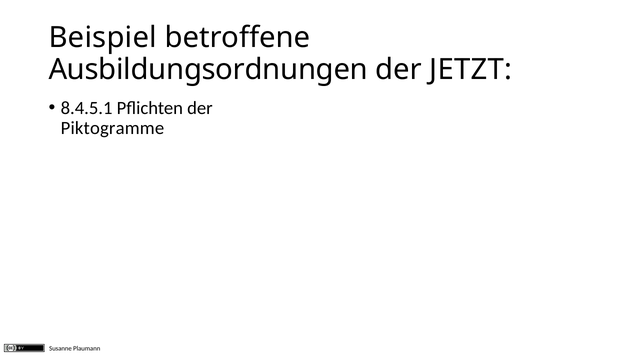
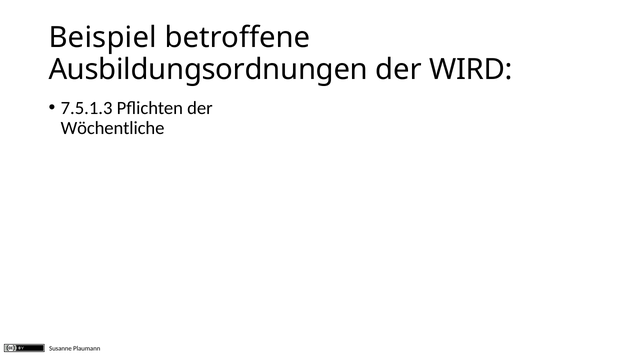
JETZT: JETZT -> WIRD (471, 69)
8.4.5.1: 8.4.5.1 -> 7.5.1.3 (87, 108)
Piktogramme: Piktogramme -> Wöchentliche (113, 128)
